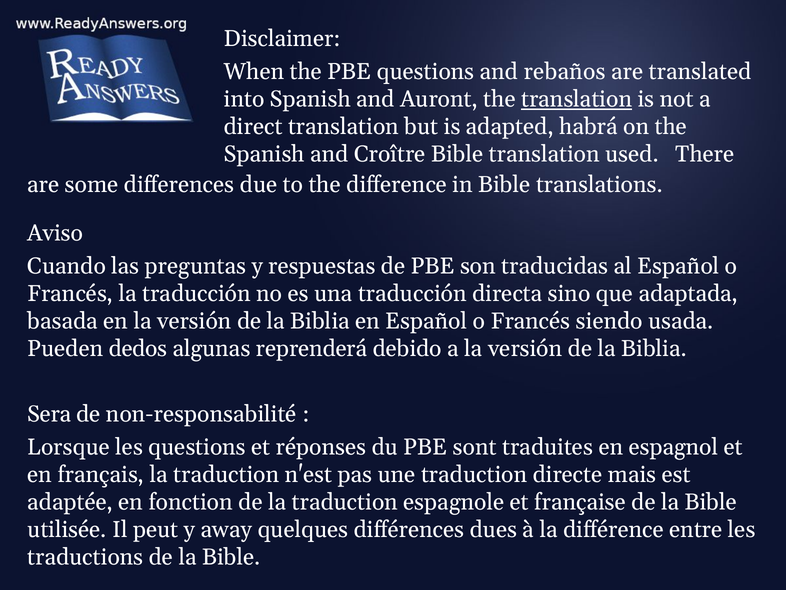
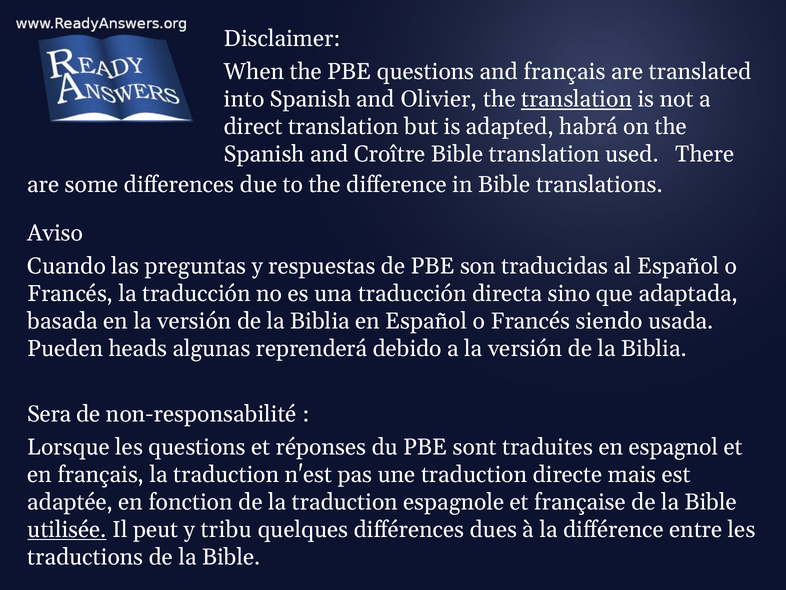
and rebaños: rebaños -> français (565, 72)
Auront: Auront -> Olivier (439, 99)
dedos: dedos -> heads (138, 348)
utilisée underline: none -> present (67, 529)
away: away -> tribu (226, 529)
